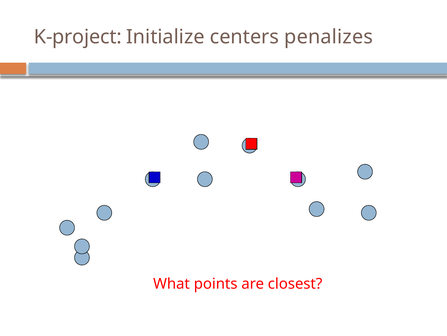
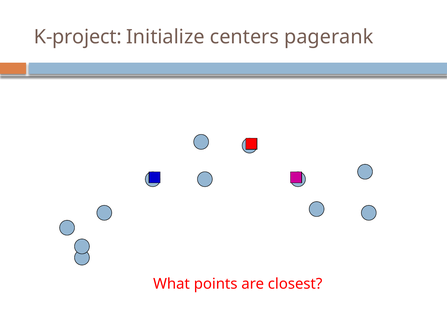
penalizes: penalizes -> pagerank (329, 37)
